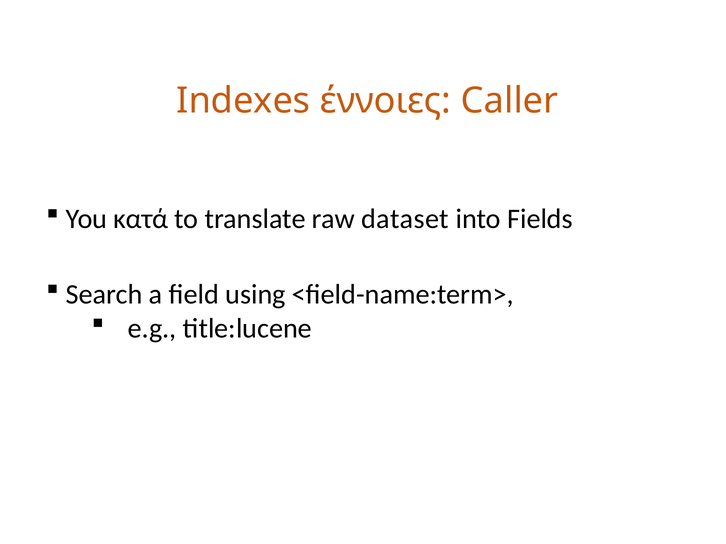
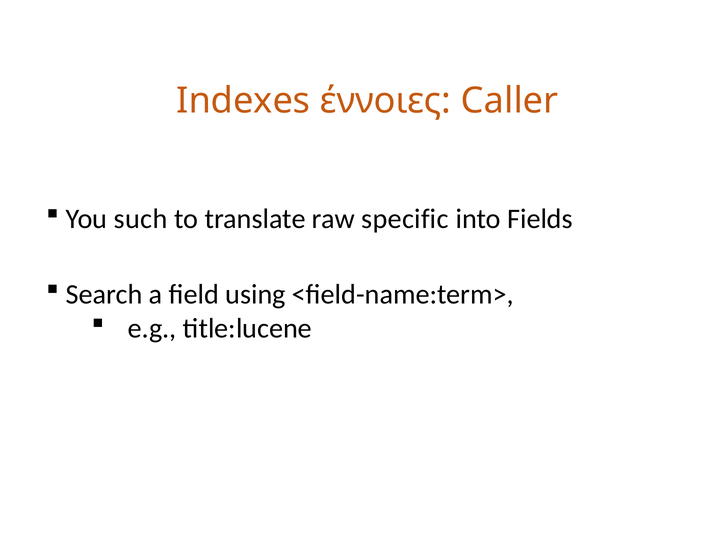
κατά: κατά -> such (141, 219)
dataset: dataset -> specific (405, 219)
